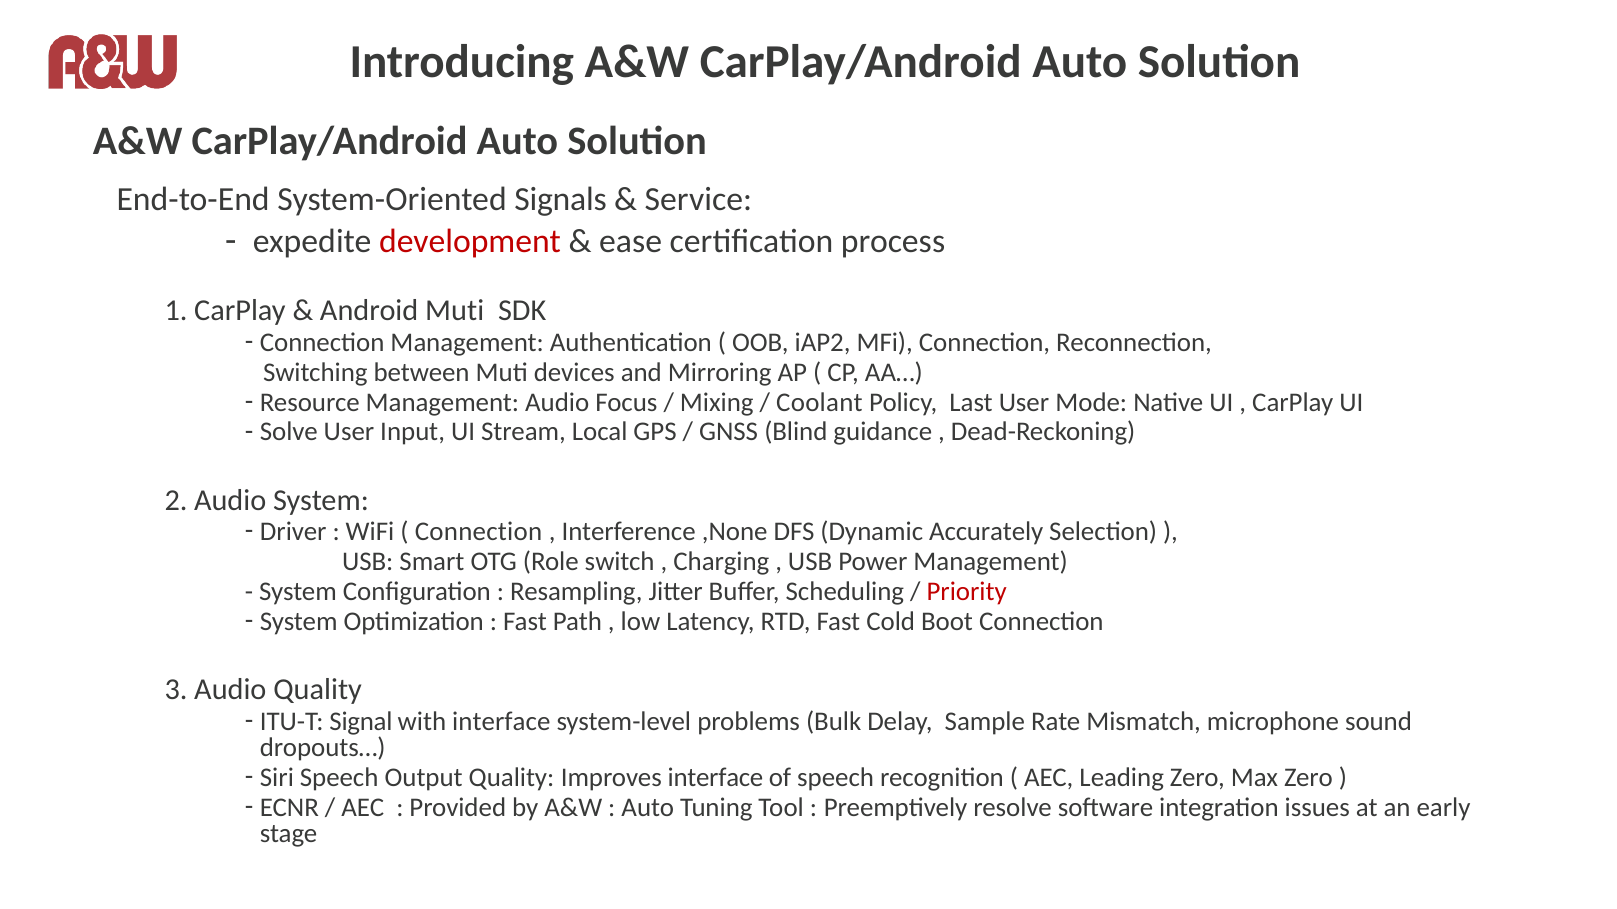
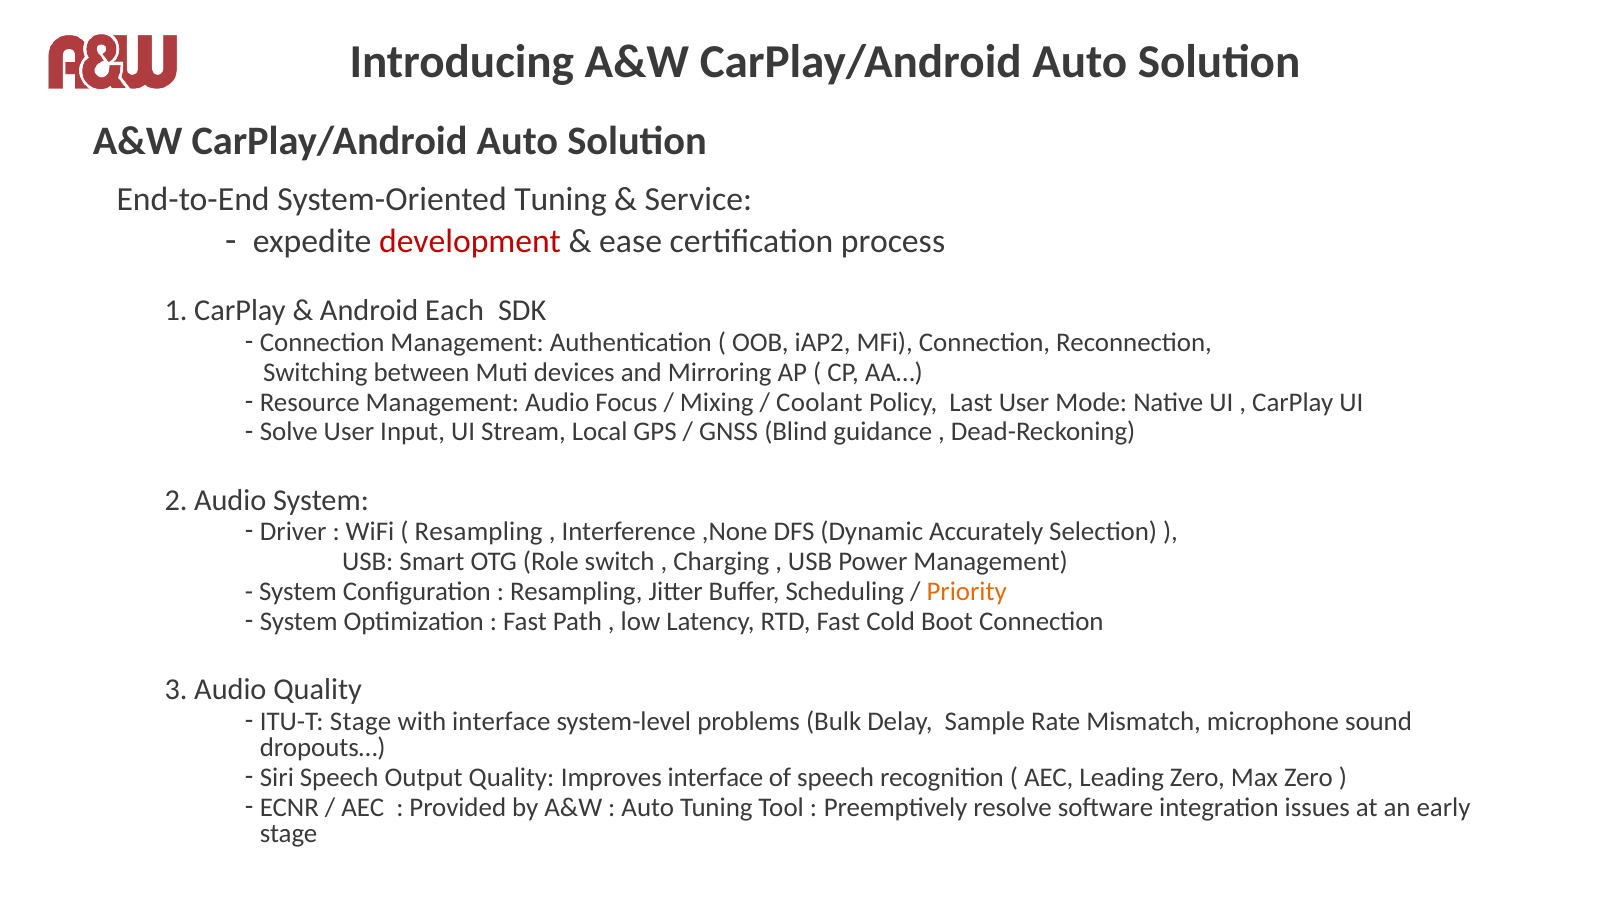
System-Oriented Signals: Signals -> Tuning (561, 199)
Android Muti: Muti -> Each (455, 311)
Connection: Connection -> Resampling (479, 532)
Priority colour: red -> orange (967, 592)
Signal: Signal -> Stage (361, 722)
